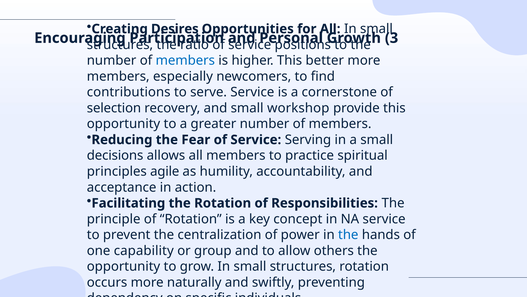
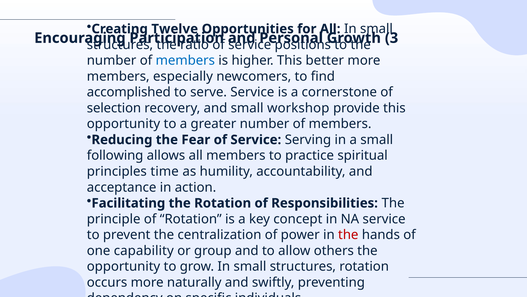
Desires: Desires -> Twelve (175, 29)
contributions: contributions -> accomplished (129, 92)
decisions: decisions -> following (115, 155)
agile: agile -> time (165, 171)
the colour: blue -> red (348, 234)
